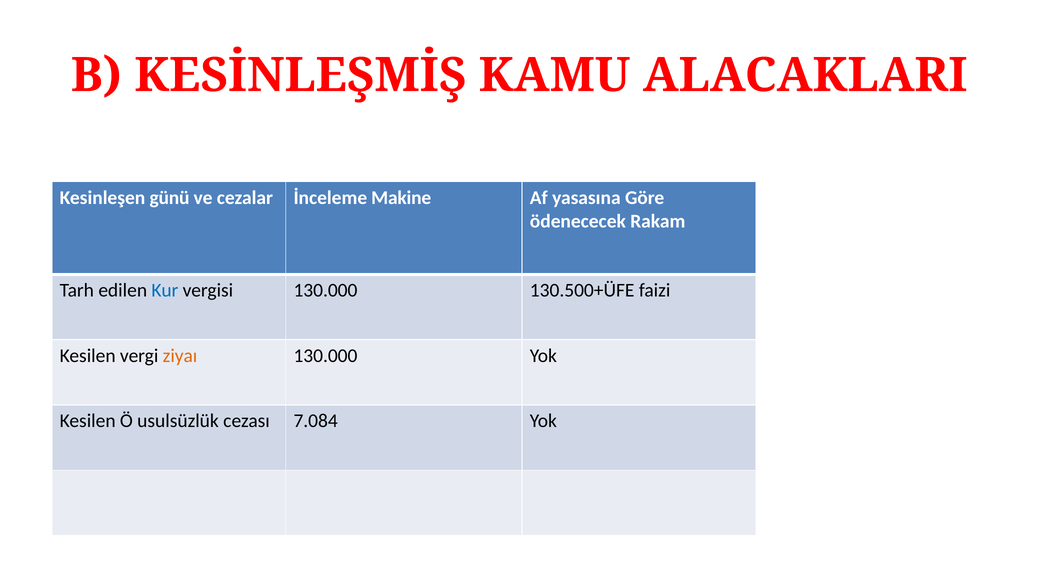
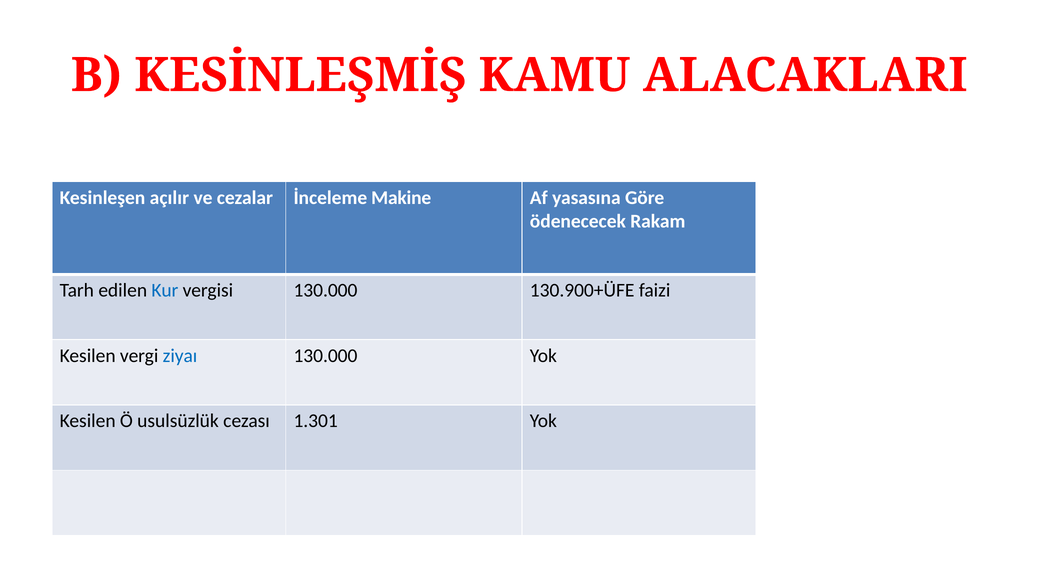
günü: günü -> açılır (169, 198)
130.500+ÜFE: 130.500+ÜFE -> 130.900+ÜFE (582, 291)
ziyaı colour: orange -> blue (180, 356)
7.084: 7.084 -> 1.301 (316, 421)
